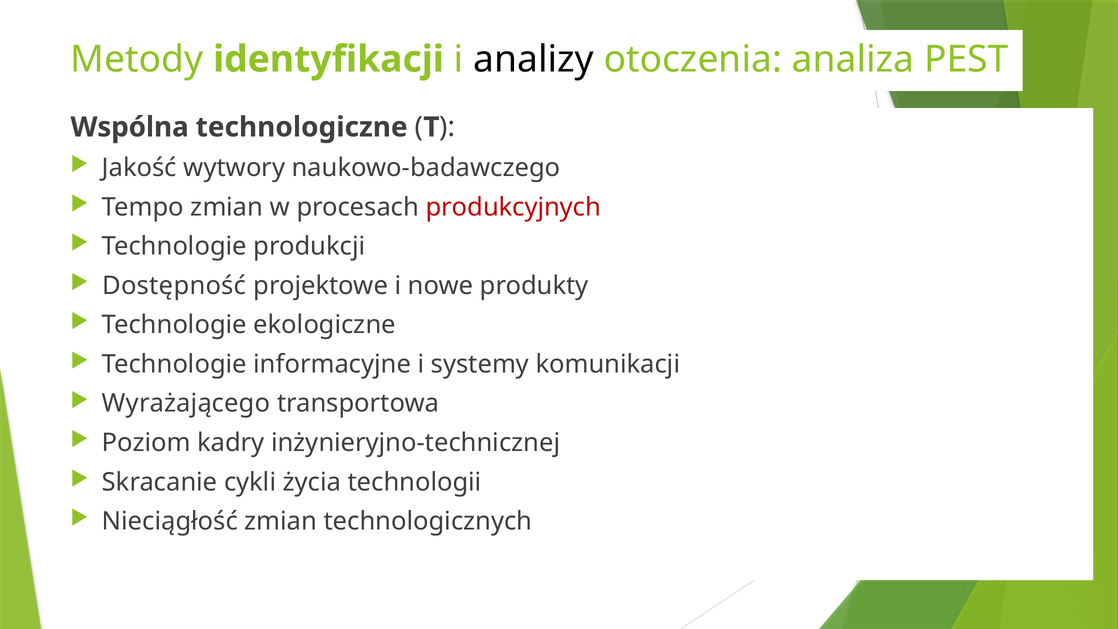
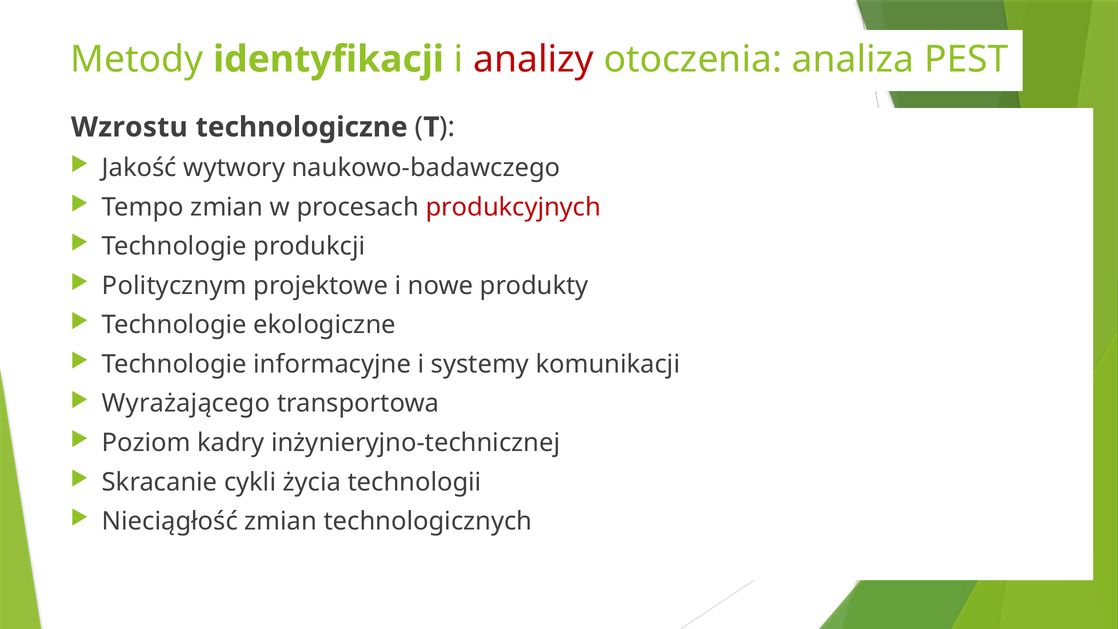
analizy colour: black -> red (534, 59)
Wspólna: Wspólna -> Wzrostu (129, 127)
Dostępność: Dostępność -> Politycznym (174, 286)
